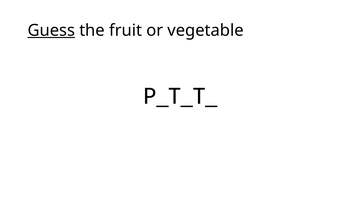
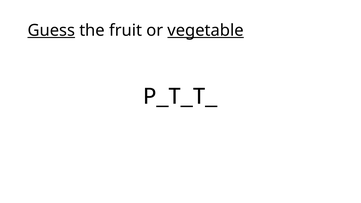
vegetable underline: none -> present (206, 30)
